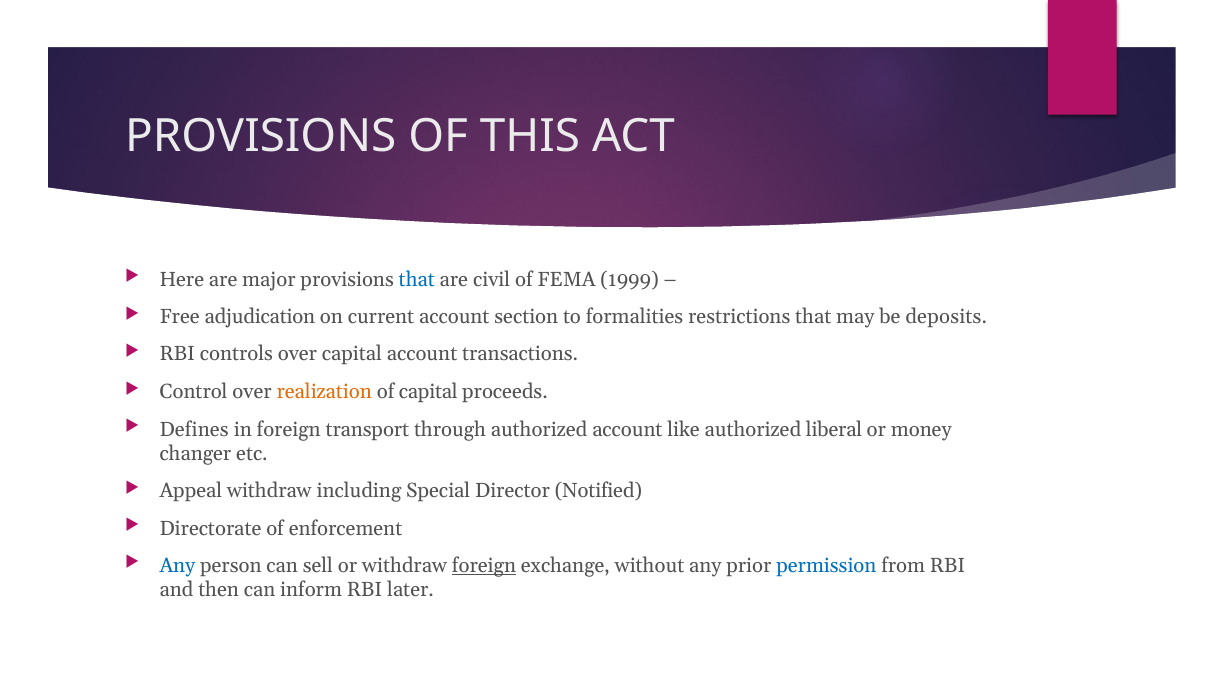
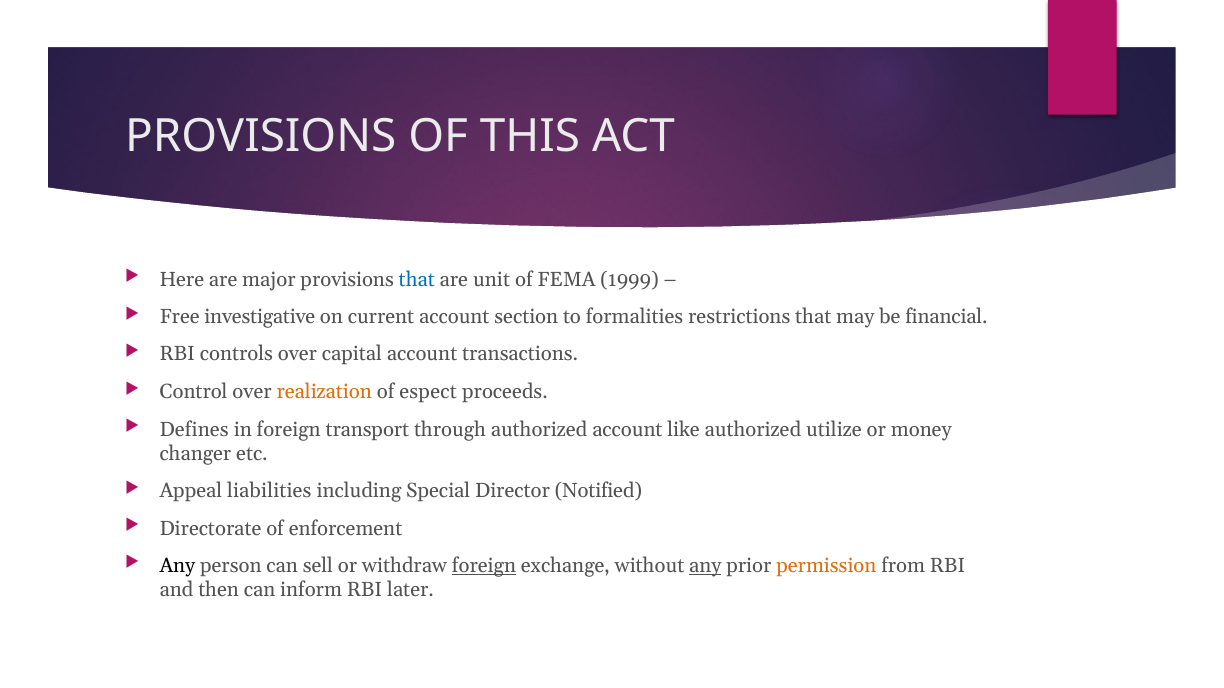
civil: civil -> unit (492, 280)
adjudication: adjudication -> investigative (260, 317)
deposits: deposits -> financial (946, 317)
of capital: capital -> espect (428, 393)
liberal: liberal -> utilize (834, 430)
Appeal withdraw: withdraw -> liabilities (269, 491)
Any colour: blue -> black (177, 566)
any underline: none -> present (705, 566)
permission colour: blue -> orange (826, 566)
